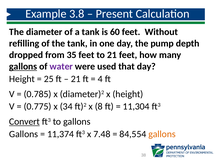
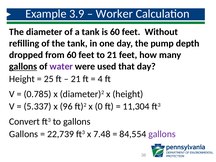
3.8: 3.8 -> 3.9 (77, 14)
Present: Present -> Worker (114, 14)
from 35: 35 -> 60 (72, 55)
0.775: 0.775 -> 5.337 (38, 106)
34: 34 -> 96 (66, 106)
8: 8 -> 0 (99, 106)
Convert underline: present -> none (24, 122)
11,374: 11,374 -> 22,739 (61, 134)
gallons colour: orange -> purple (162, 134)
